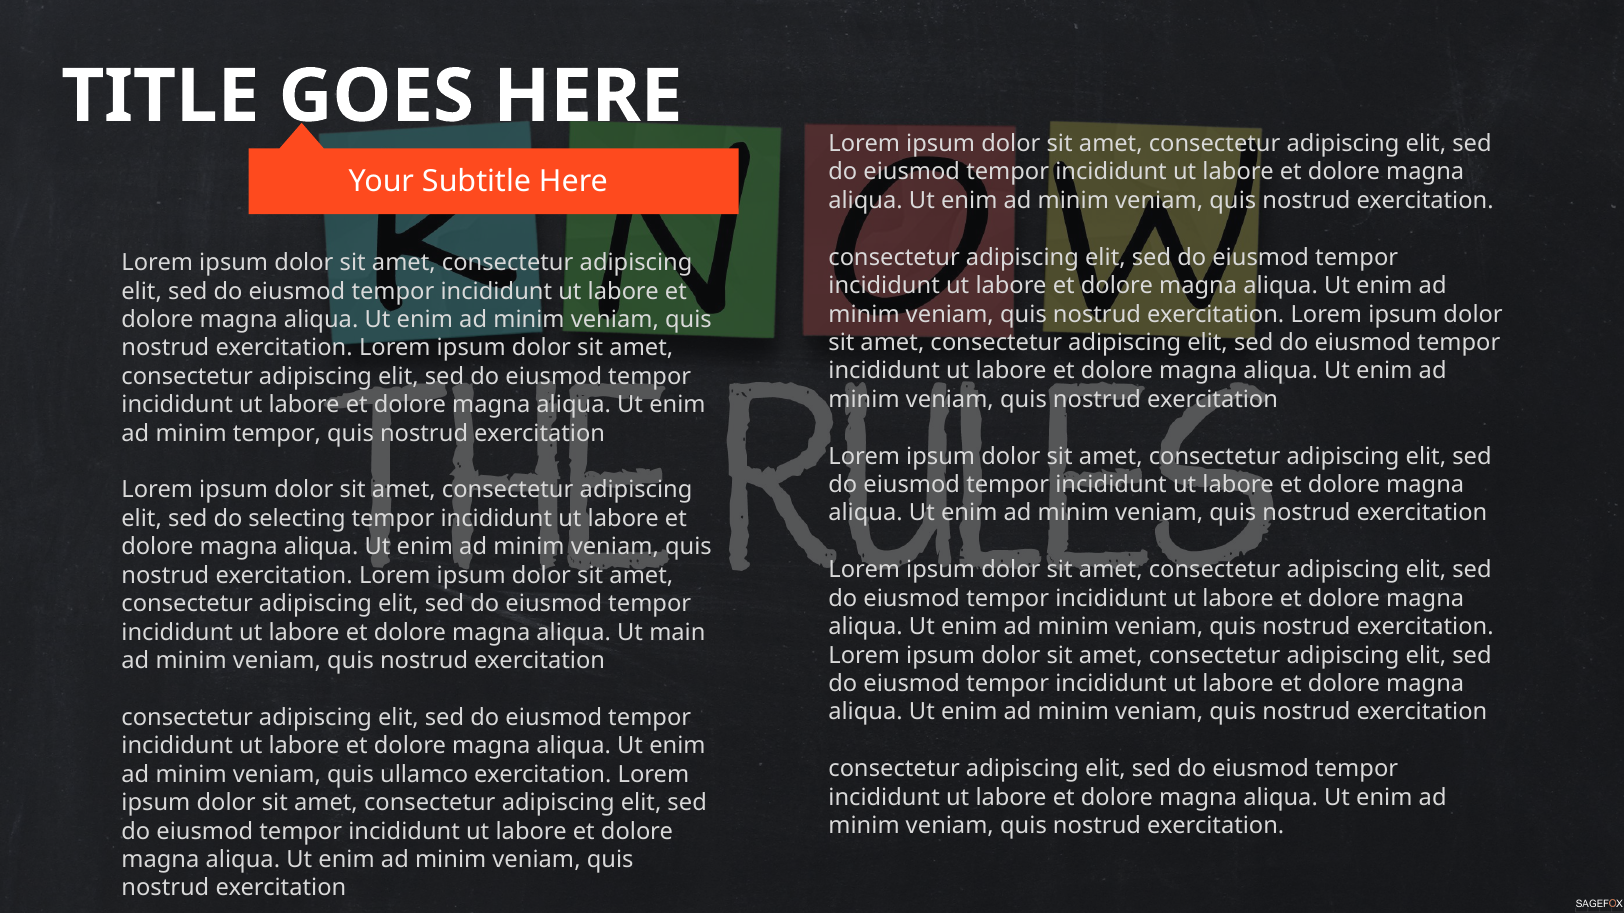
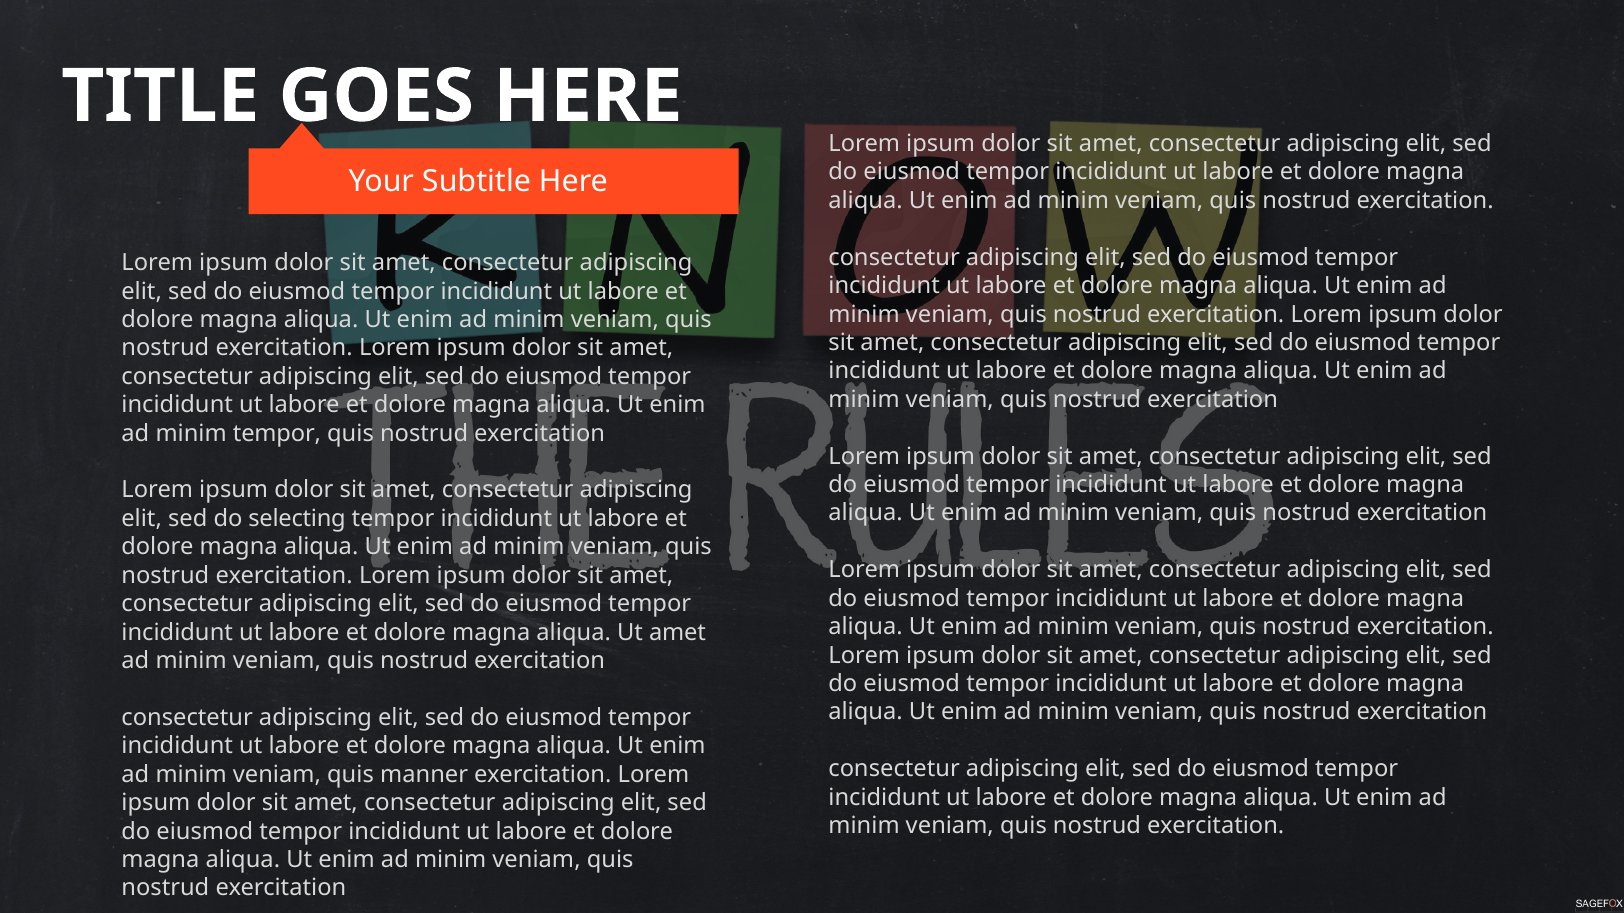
Ut main: main -> amet (677, 633)
ullamco: ullamco -> manner (424, 775)
